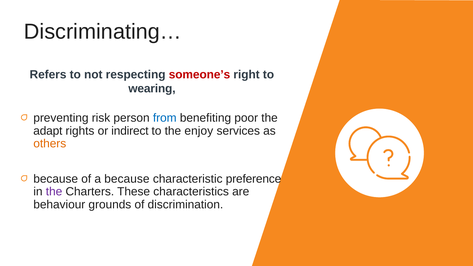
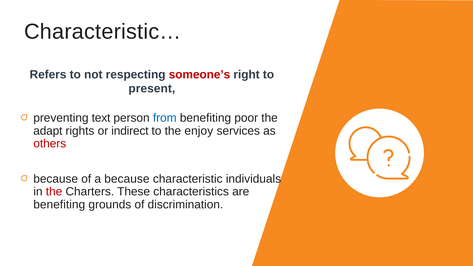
Discriminating…: Discriminating… -> Characteristic… (103, 32)
wearing: wearing -> present (152, 89)
risk: risk -> text (101, 118)
others colour: orange -> red (50, 144)
preference: preference -> individuals (253, 179)
the colour: purple -> red (54, 192)
behaviour: behaviour -> benefiting (59, 205)
